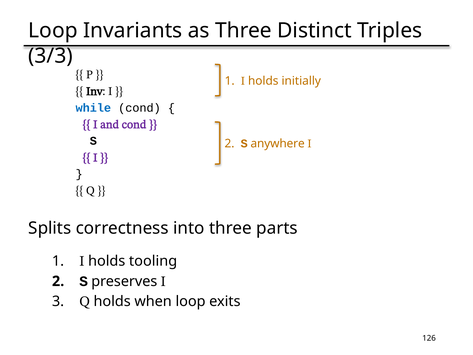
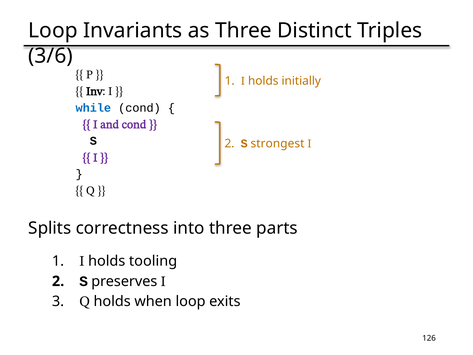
3/3: 3/3 -> 3/6 (51, 56)
anywhere: anywhere -> strongest (278, 144)
